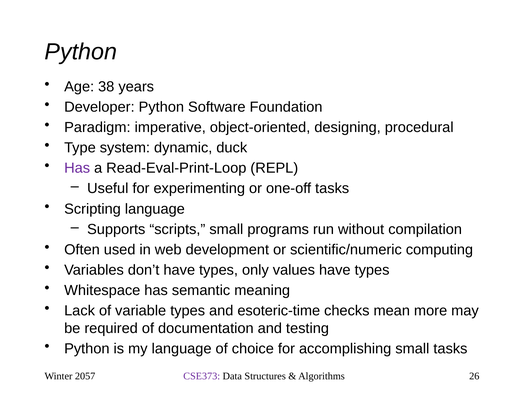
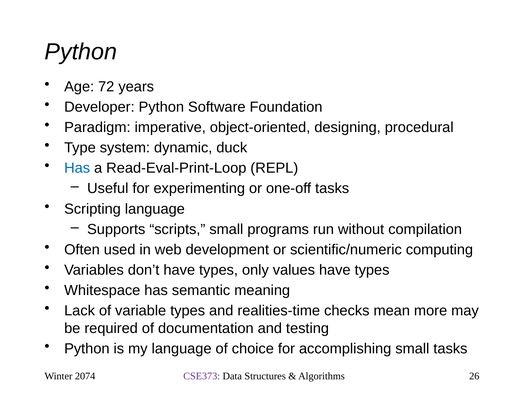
38: 38 -> 72 (106, 87)
Has colour: purple -> blue (77, 168)
esoteric-time: esoteric-time -> realities-time (279, 311)
2057: 2057 -> 2074 (85, 376)
